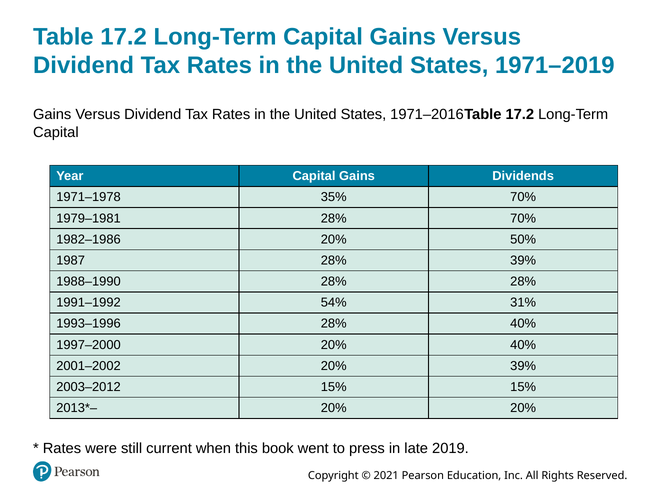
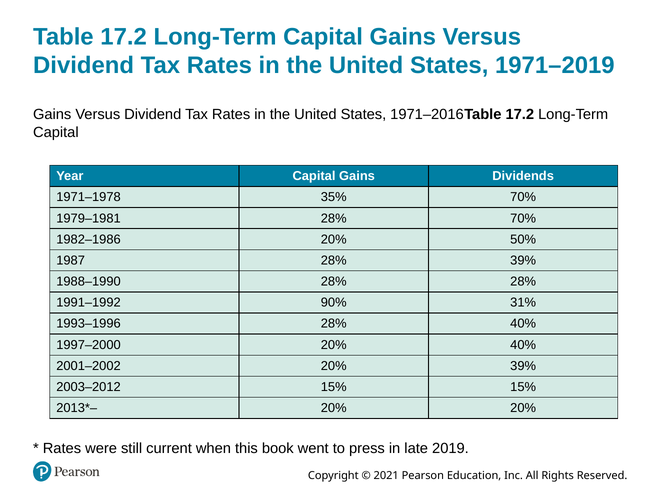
54%: 54% -> 90% (334, 303)
